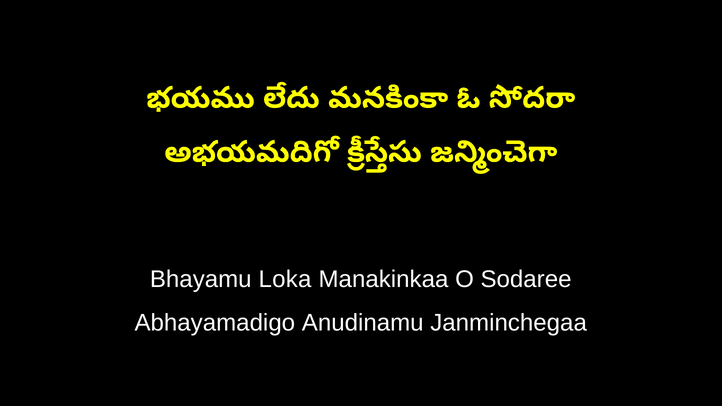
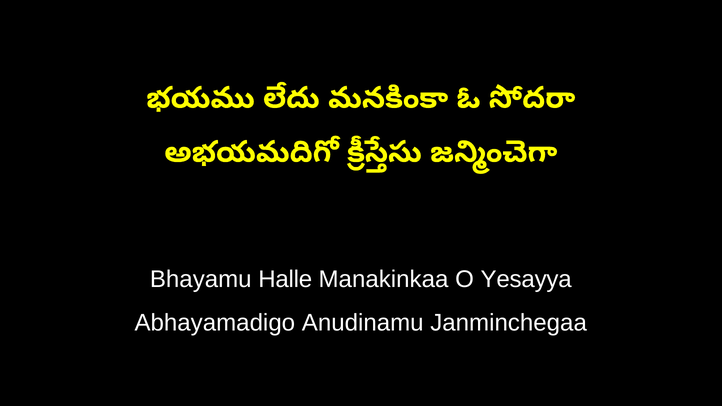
Loka: Loka -> Halle (285, 280)
Sodaree: Sodaree -> Yesayya (526, 280)
